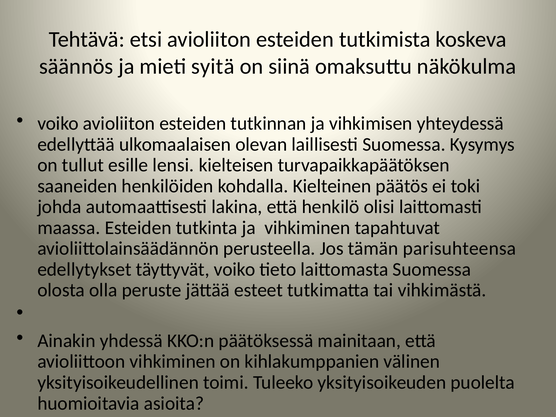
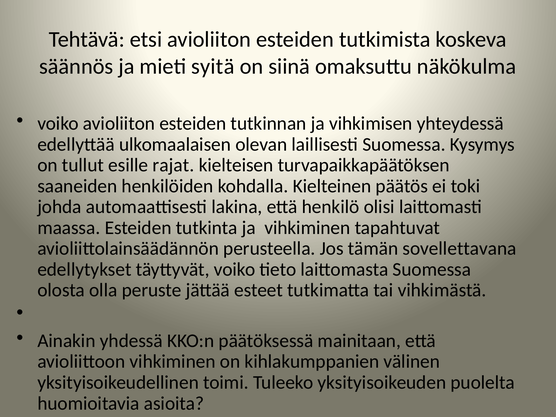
lensi: lensi -> rajat (173, 165)
parisuhteensa: parisuhteensa -> sovellettavana (460, 249)
